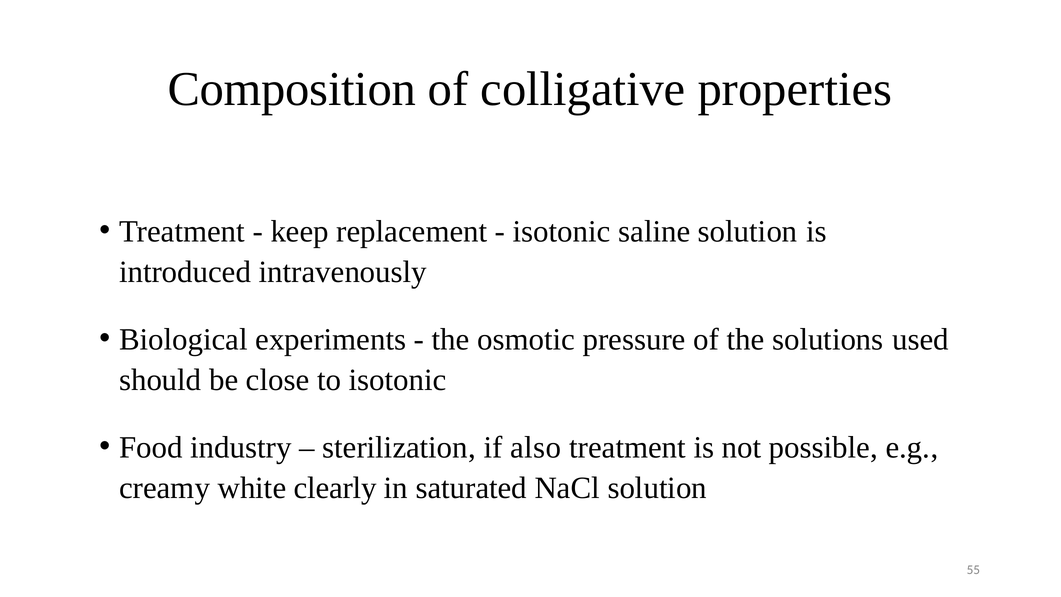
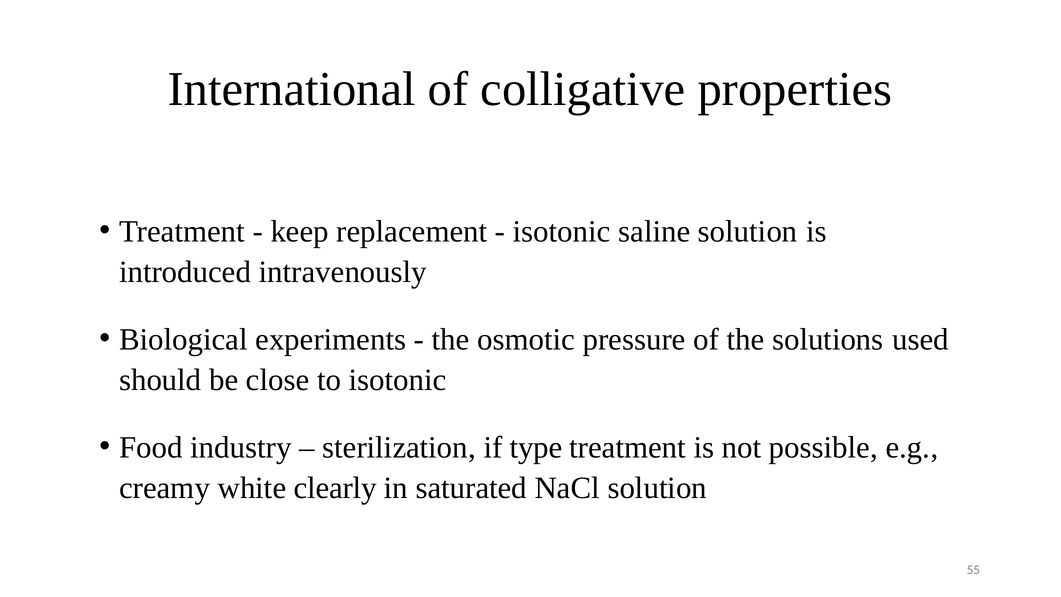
Composition: Composition -> International (292, 89)
also: also -> type (536, 447)
